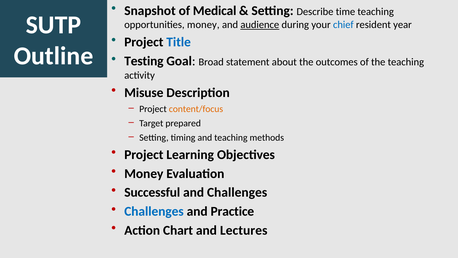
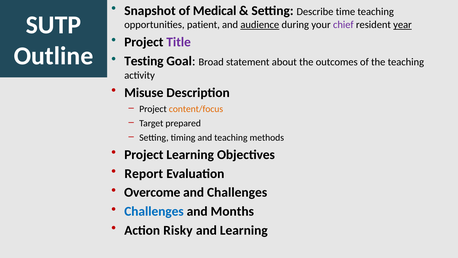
opportunities money: money -> patient (203, 25)
chief colour: blue -> purple (343, 25)
year underline: none -> present (402, 25)
Title colour: blue -> purple (179, 42)
Money: Money -> Report (144, 173)
Successful: Successful -> Overcome (152, 192)
Practice: Practice -> Months (232, 211)
Chart: Chart -> Risky (178, 230)
and Lectures: Lectures -> Learning (244, 230)
